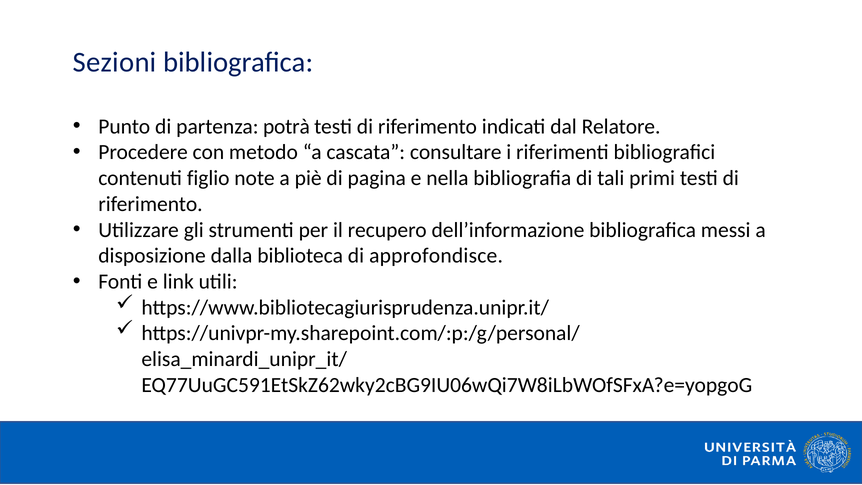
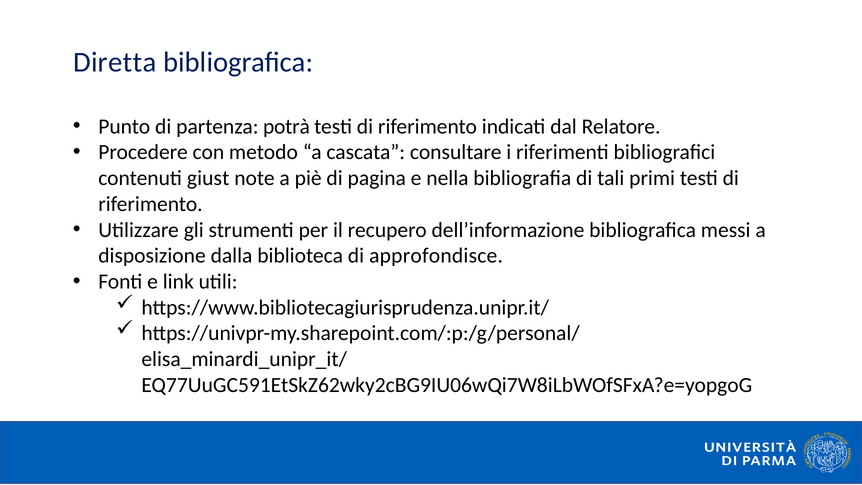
Sezioni: Sezioni -> Diretta (115, 62)
figlio: figlio -> giust (208, 178)
